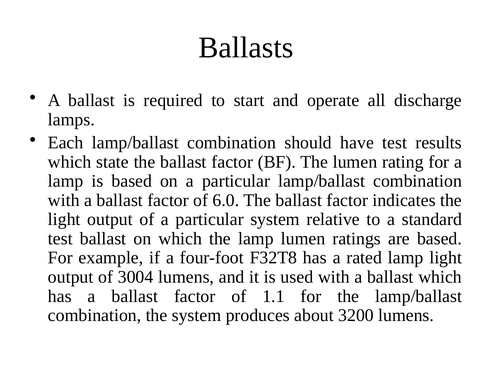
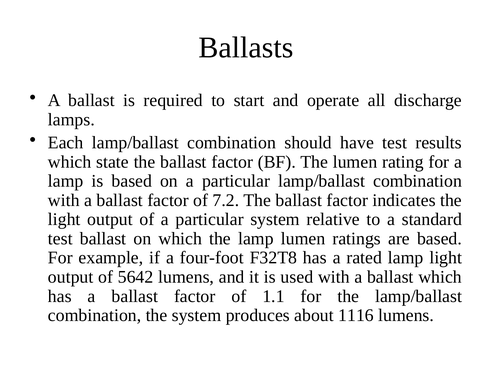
6.0: 6.0 -> 7.2 (226, 200)
3004: 3004 -> 5642 (136, 277)
3200: 3200 -> 1116 (356, 315)
